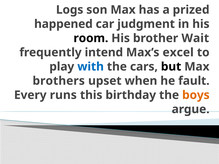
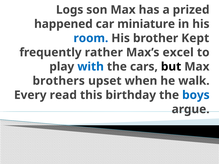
judgment: judgment -> miniature (146, 24)
room colour: black -> blue (91, 38)
Wait: Wait -> Kept (195, 38)
intend: intend -> rather (104, 52)
fault: fault -> walk (194, 81)
runs: runs -> read (63, 95)
boys colour: orange -> blue (196, 95)
